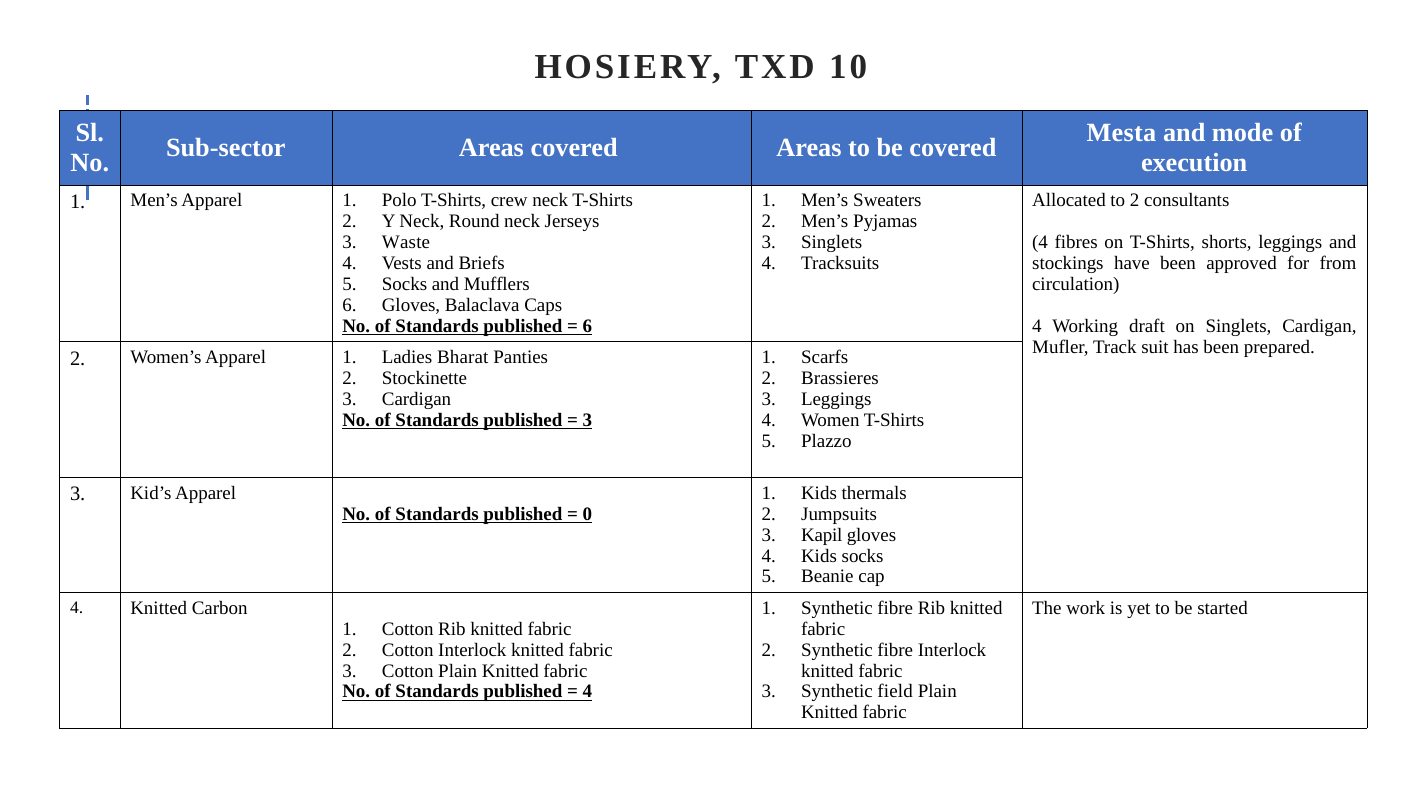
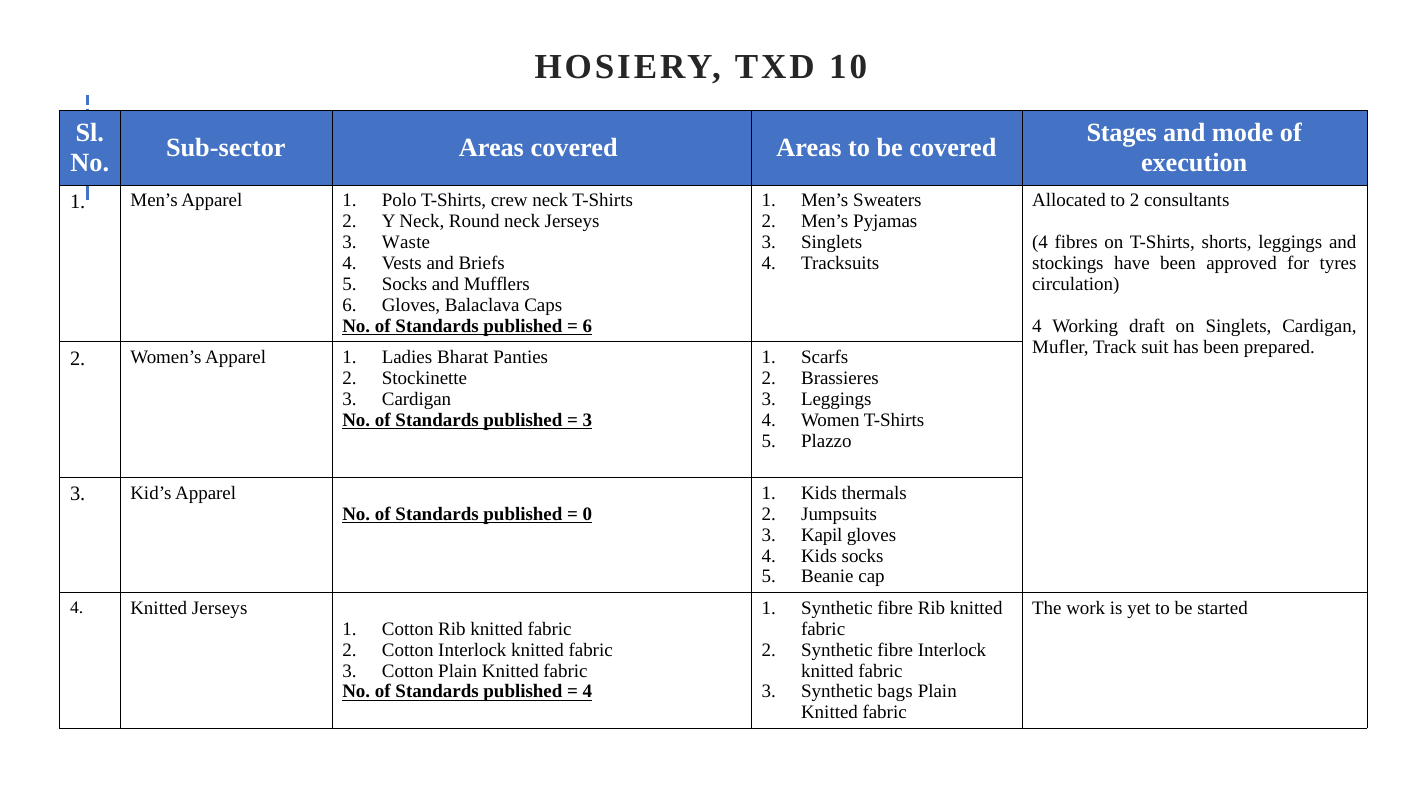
Mesta: Mesta -> Stages (1122, 133)
from: from -> tyres (1338, 263)
Knitted Carbon: Carbon -> Jerseys (220, 608)
field: field -> bags (895, 691)
